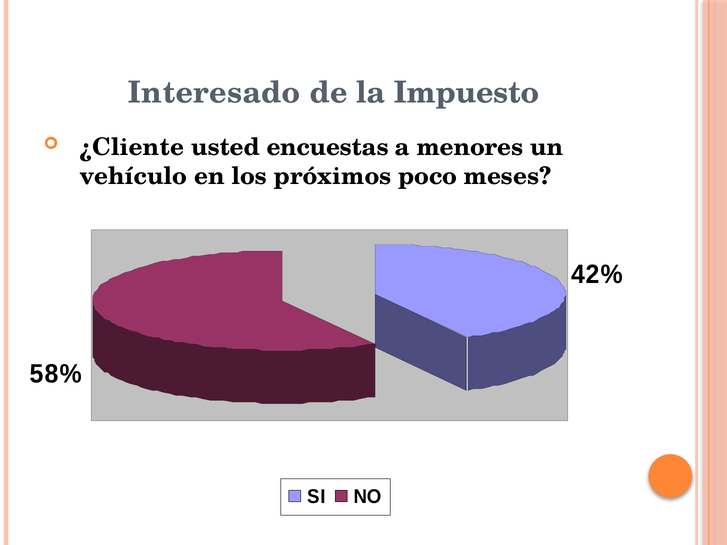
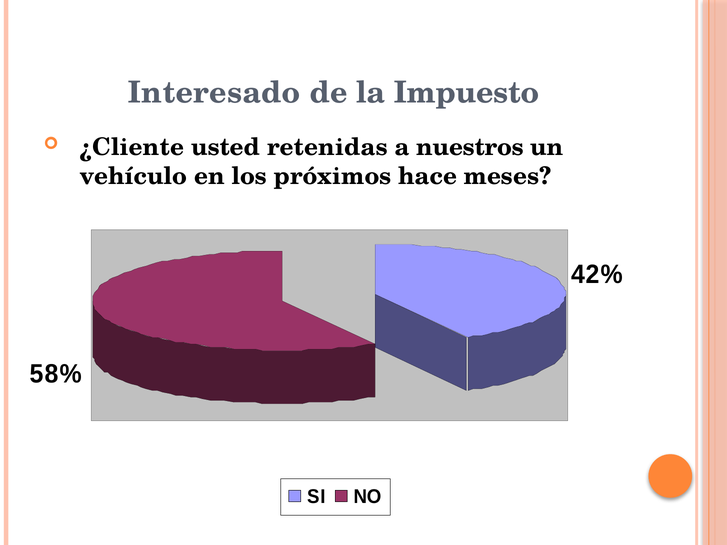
encuestas: encuestas -> retenidas (327, 147)
menores: menores -> nuestros (470, 147)
poco: poco -> hace (428, 176)
